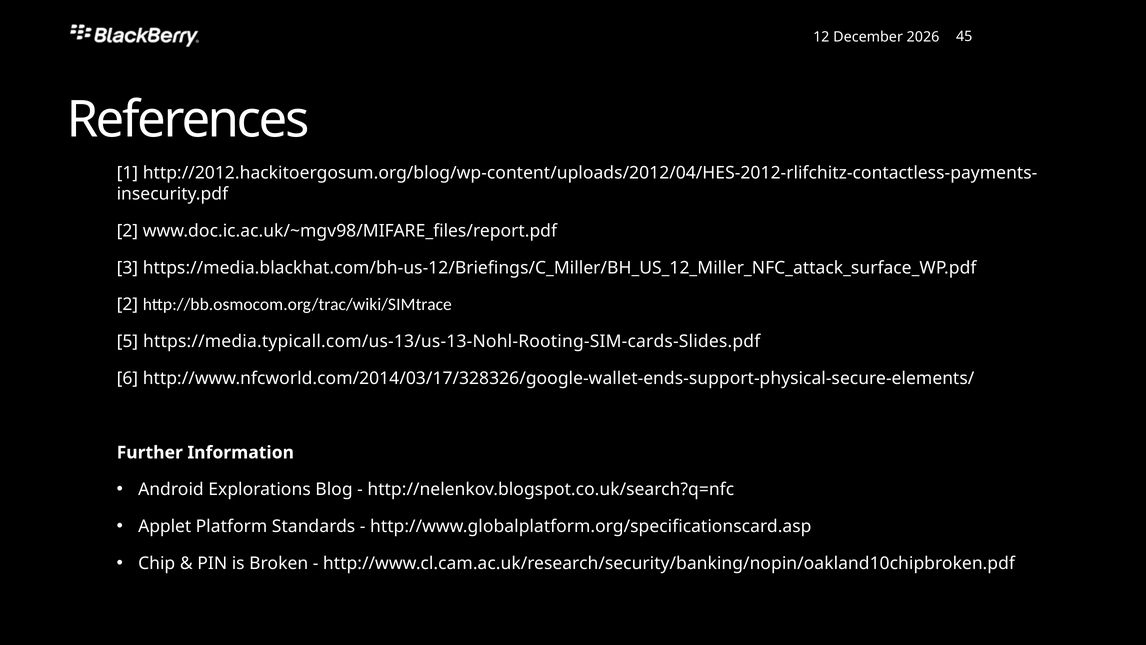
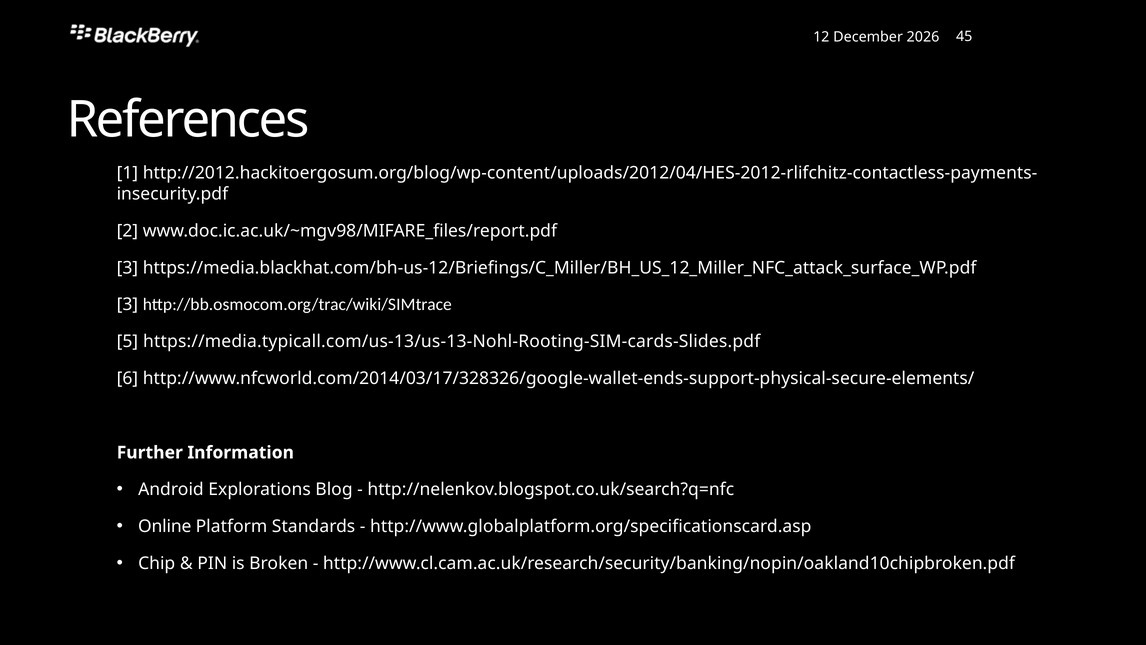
2: 2 -> 3 (127, 305)
Applet: Applet -> Online (165, 526)
